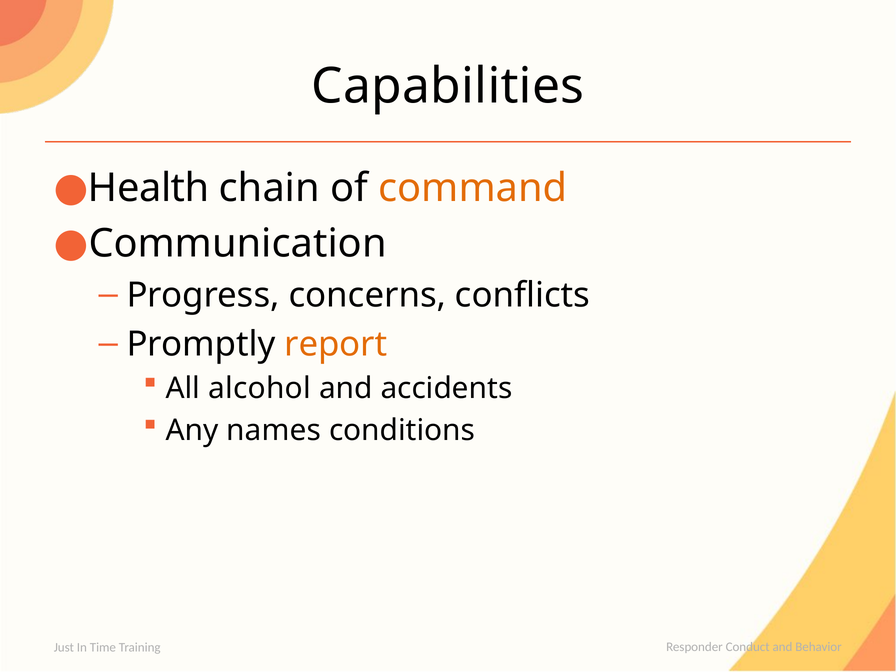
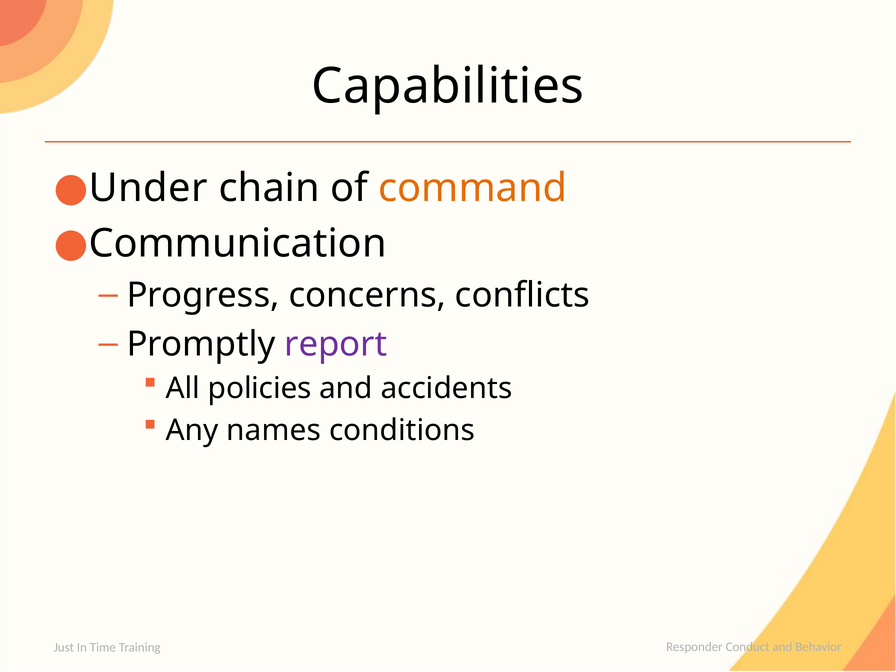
Health: Health -> Under (148, 188)
report colour: orange -> purple (336, 344)
alcohol: alcohol -> policies (260, 388)
